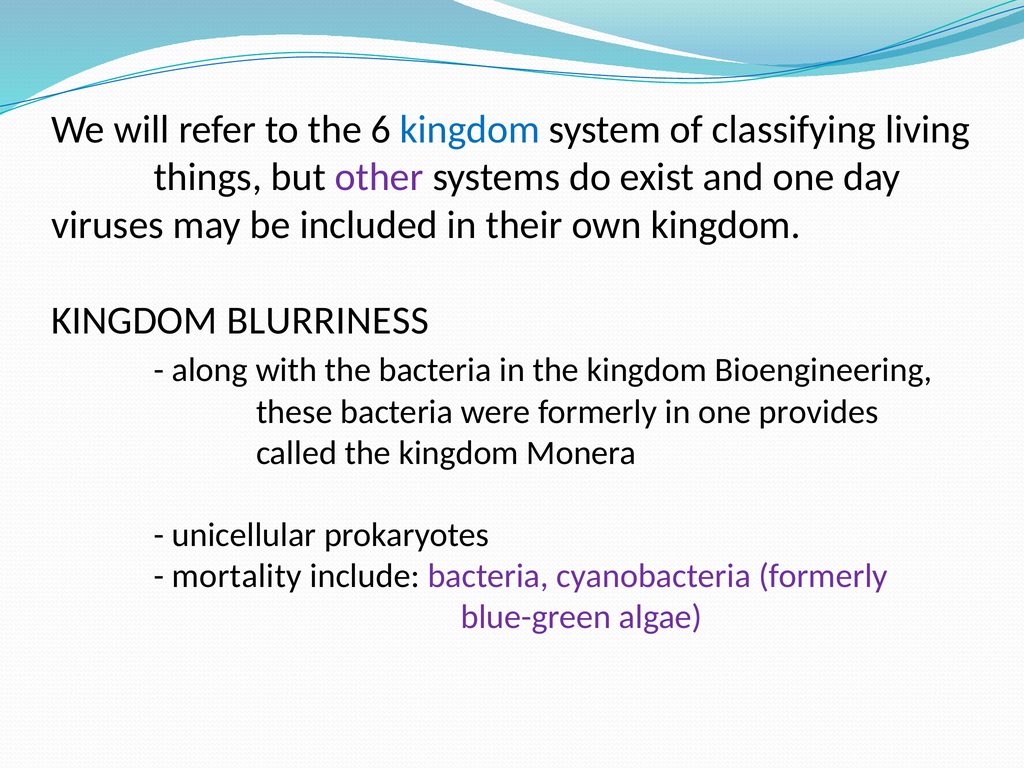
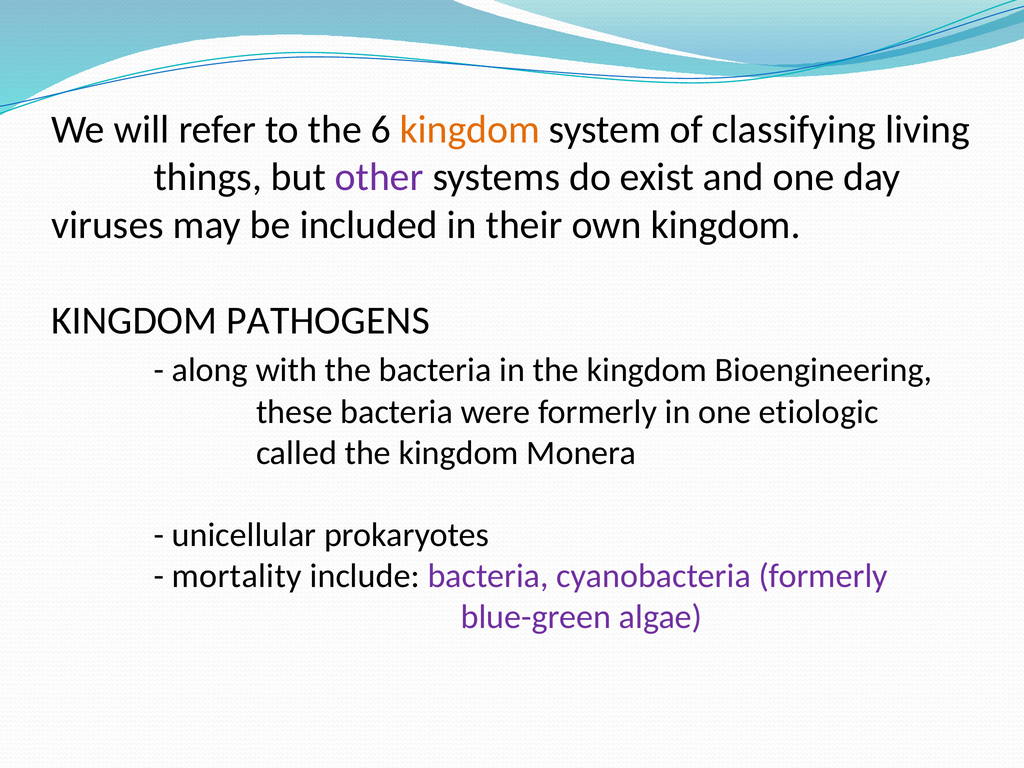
kingdom colour: blue -> orange (470, 130)
BLURRINESS: BLURRINESS -> PATHOGENS (328, 320)
provides: provides -> etiologic (819, 412)
